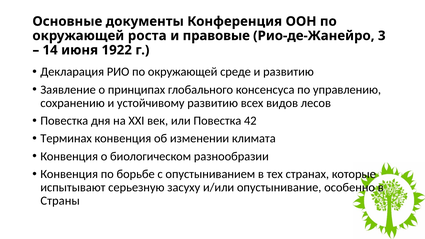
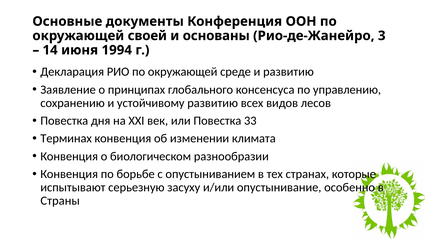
роста: роста -> своей (147, 36)
правовые: правовые -> основаны (216, 36)
1922: 1922 -> 1994 (117, 50)
42: 42 -> 33 (250, 121)
